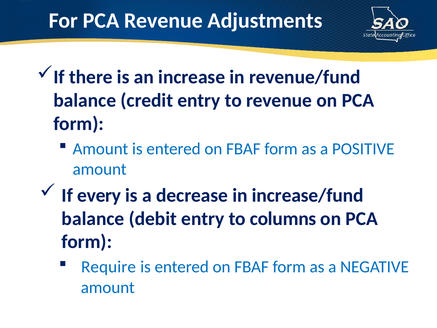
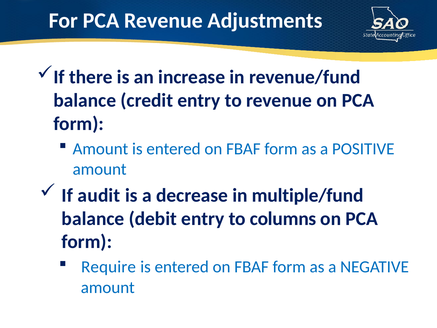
every: every -> audit (99, 195)
increase/fund: increase/fund -> multiple/fund (308, 195)
